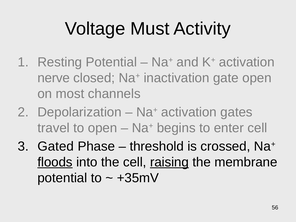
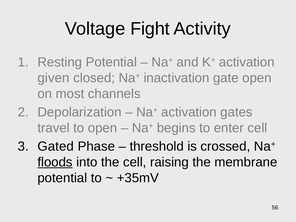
Must: Must -> Fight (150, 29)
nerve: nerve -> given (54, 78)
raising underline: present -> none (169, 162)
